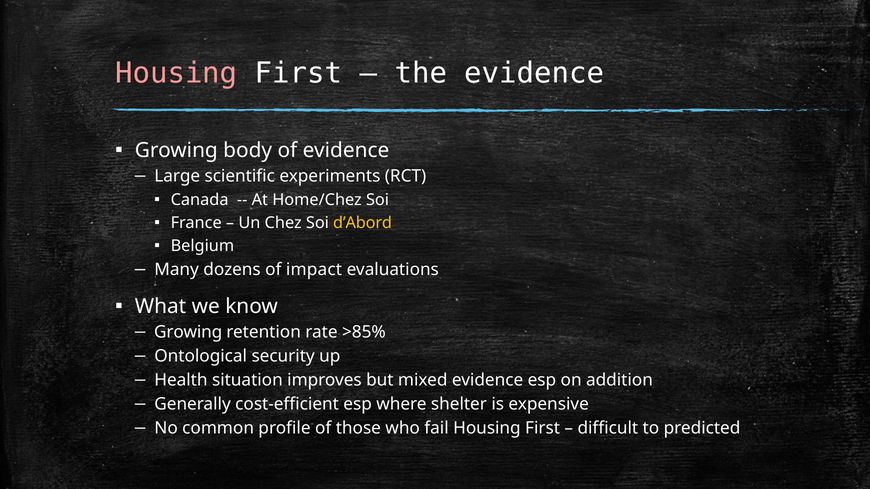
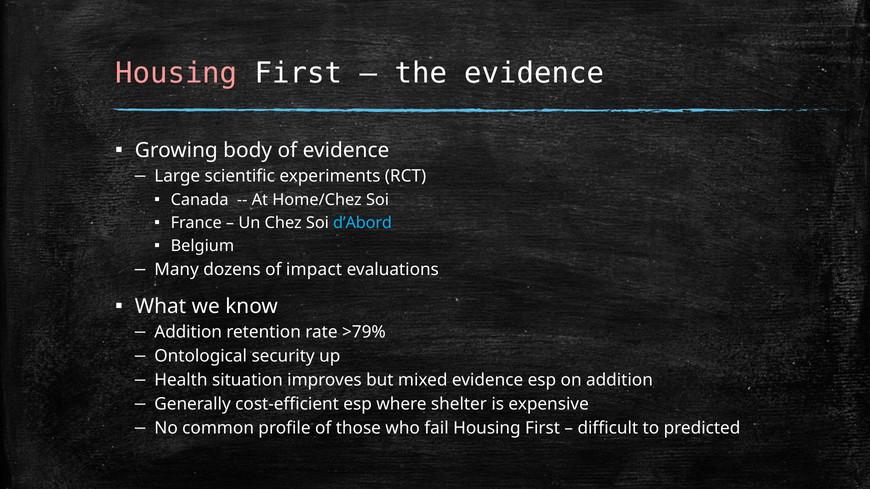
d’Abord colour: yellow -> light blue (363, 223)
Growing: Growing -> Addition (188, 333)
>85%: >85% -> >79% (364, 333)
